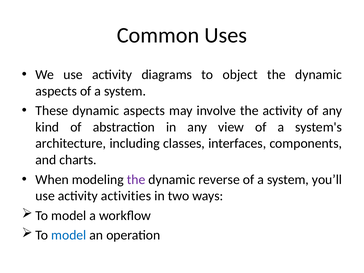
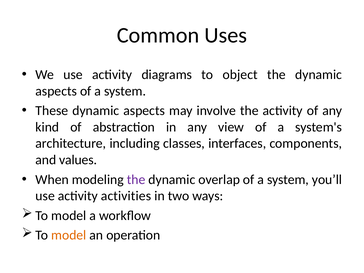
charts: charts -> values (78, 160)
reverse: reverse -> overlap (219, 180)
model colour: blue -> orange (69, 235)
